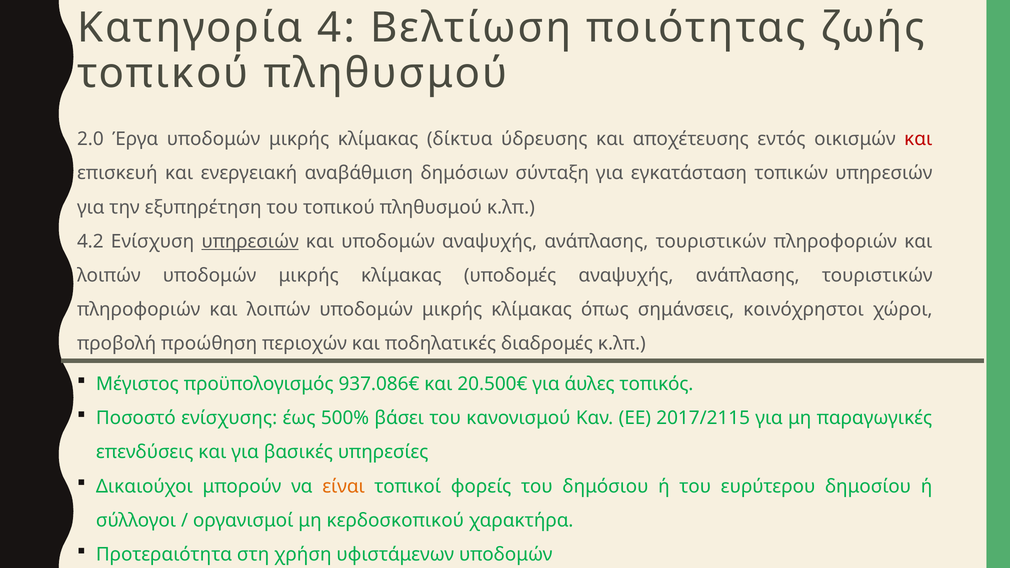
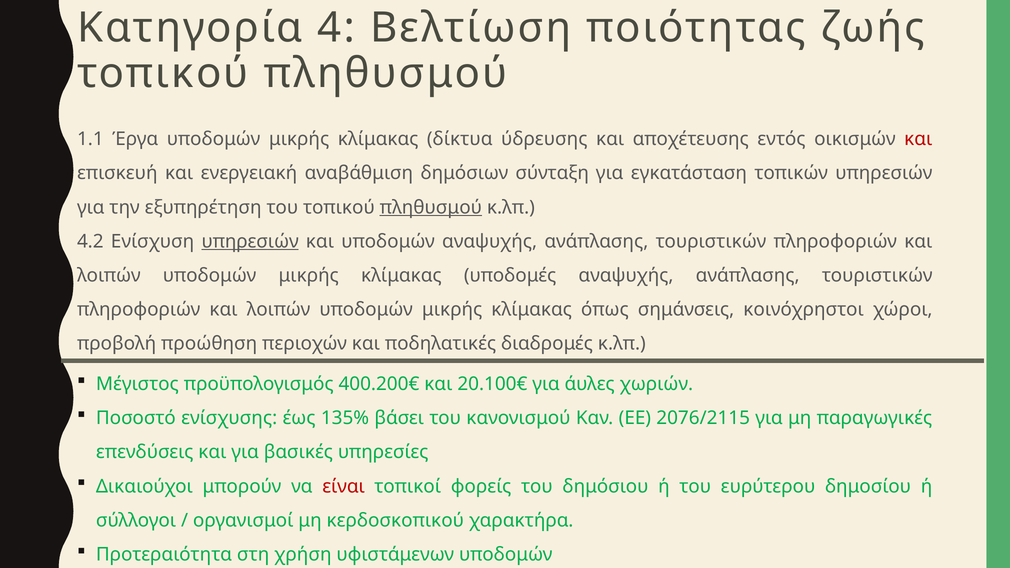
2.0: 2.0 -> 1.1 (90, 139)
πληθυσμού underline: none -> present (431, 207)
937.086€: 937.086€ -> 400.200€ (379, 384)
20.500€: 20.500€ -> 20.100€ (492, 384)
τοπικός: τοπικός -> χωριών (656, 384)
500%: 500% -> 135% (345, 418)
2017/2115: 2017/2115 -> 2076/2115 (703, 418)
είναι colour: orange -> red (344, 486)
